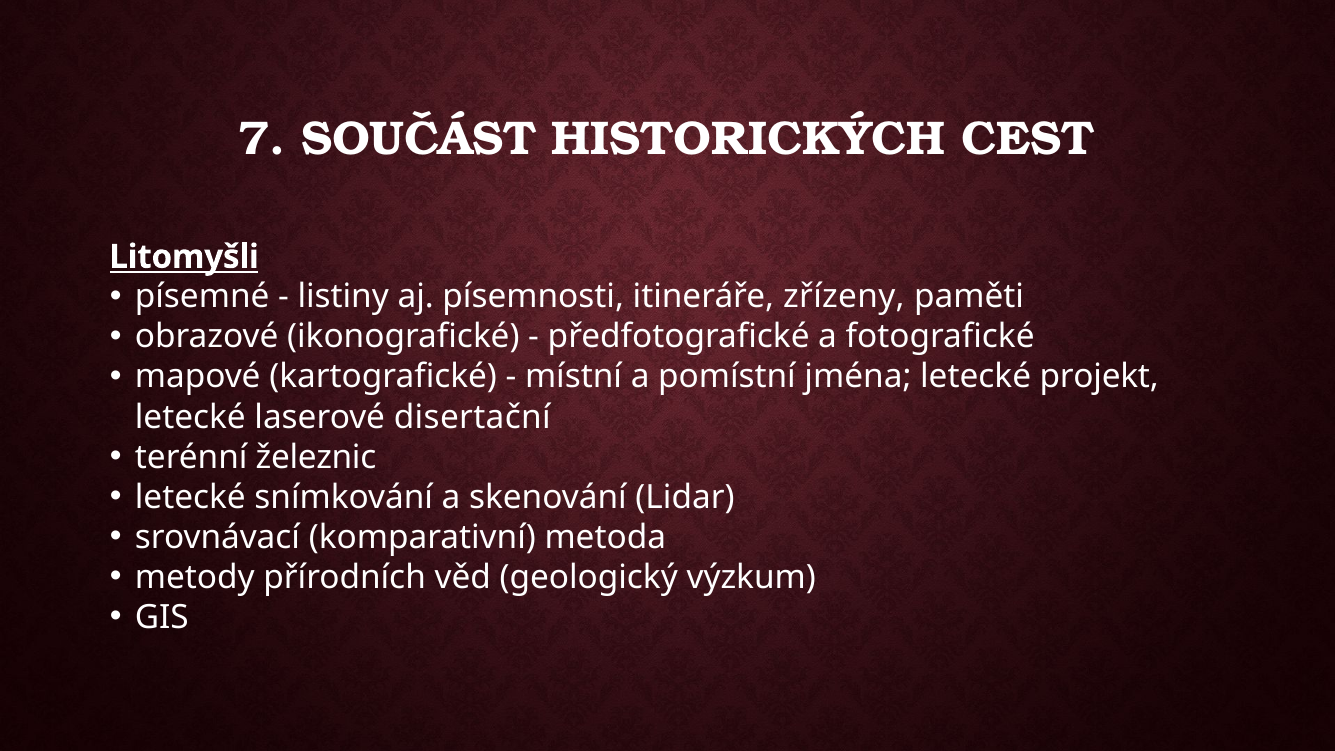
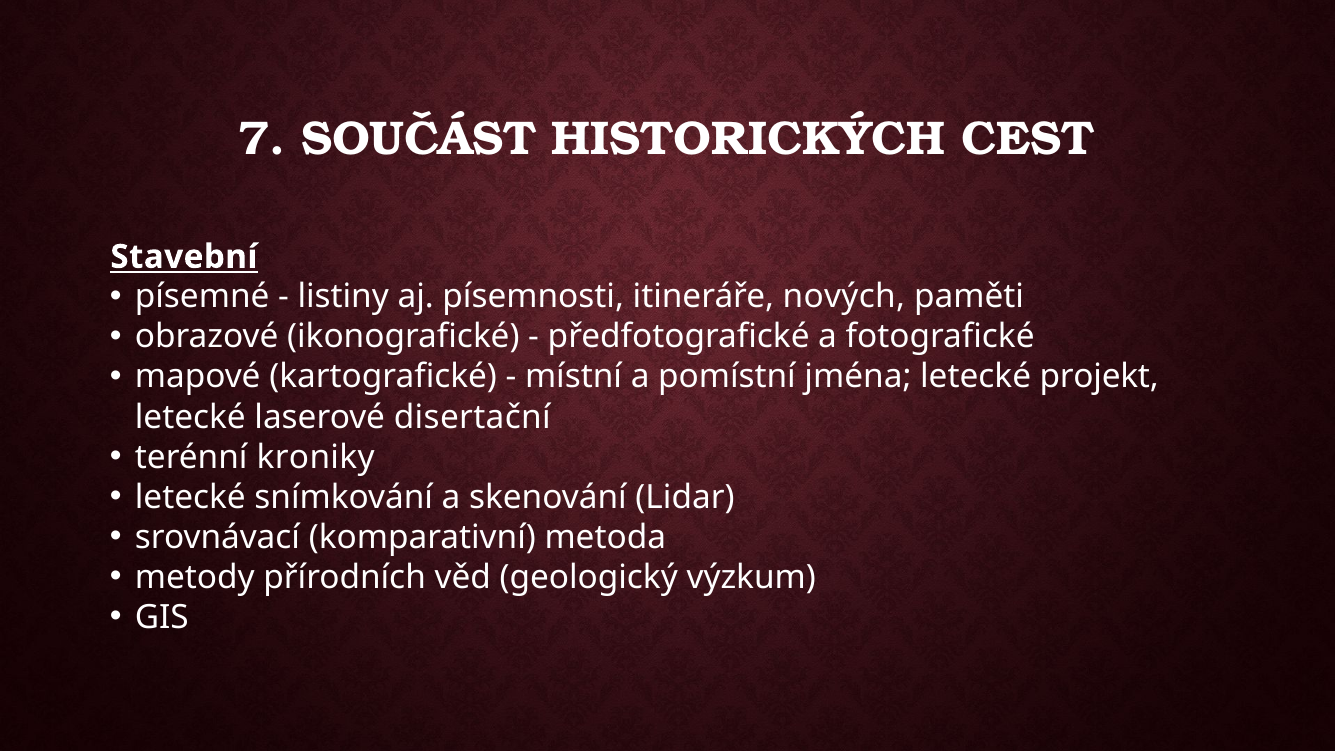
Litomyšli: Litomyšli -> Stavební (184, 257)
zřízeny: zřízeny -> nových (844, 297)
železnic: železnic -> kroniky (316, 457)
